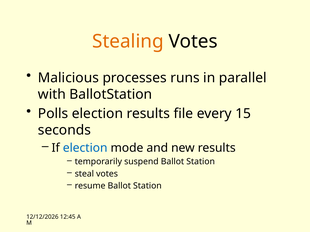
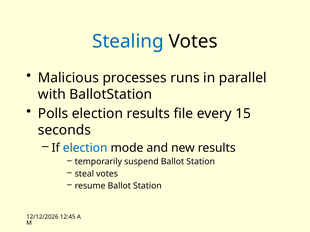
Stealing colour: orange -> blue (128, 41)
